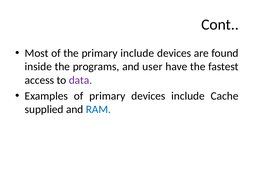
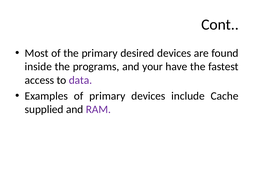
primary include: include -> desired (137, 53)
user: user -> your (153, 67)
RAM colour: blue -> purple (98, 110)
